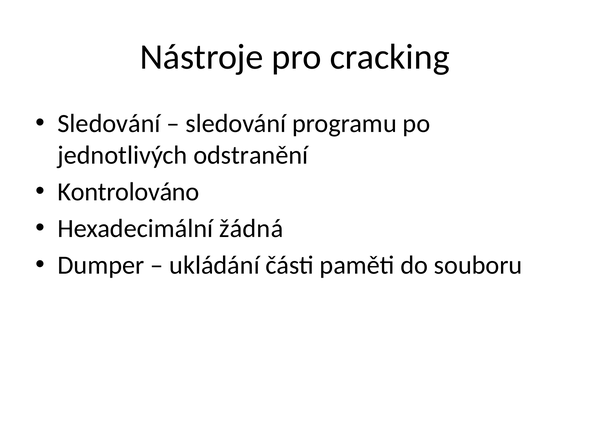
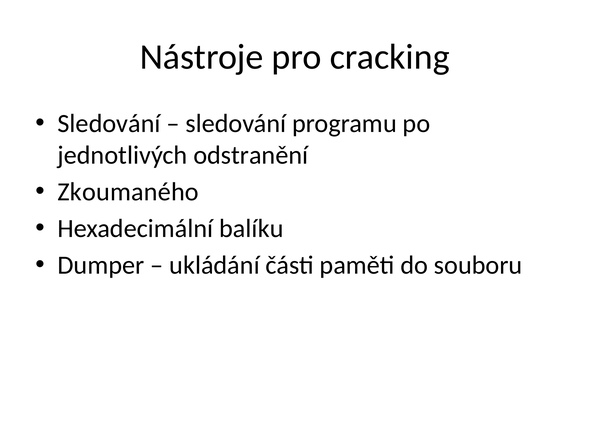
Kontrolováno: Kontrolováno -> Zkoumaného (128, 192)
žádná: žádná -> balíku (251, 229)
